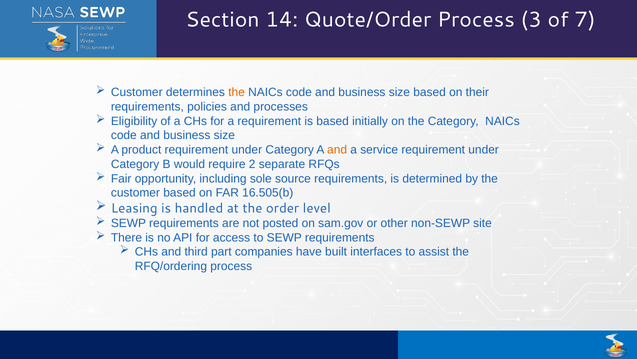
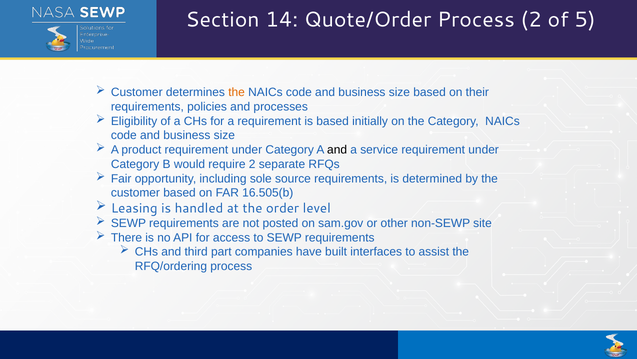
Process 3: 3 -> 2 (531, 20)
7: 7 -> 5 (585, 20)
and colour: orange -> black (337, 150)
